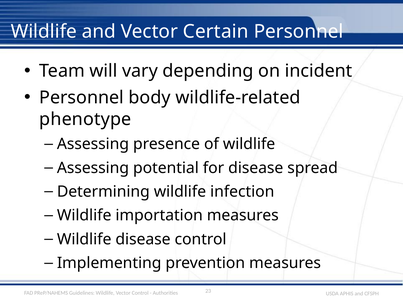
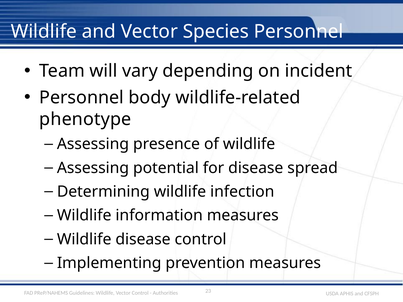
Certain: Certain -> Species (216, 32)
importation: importation -> information (159, 216)
